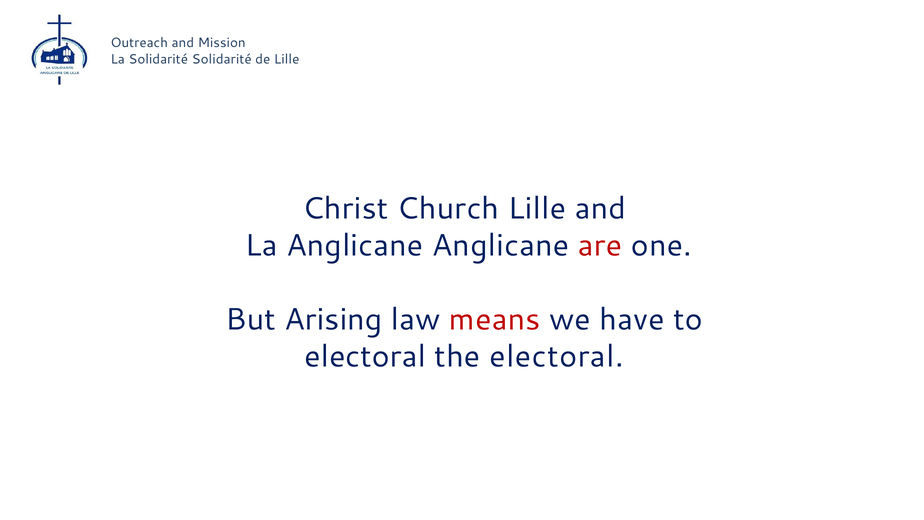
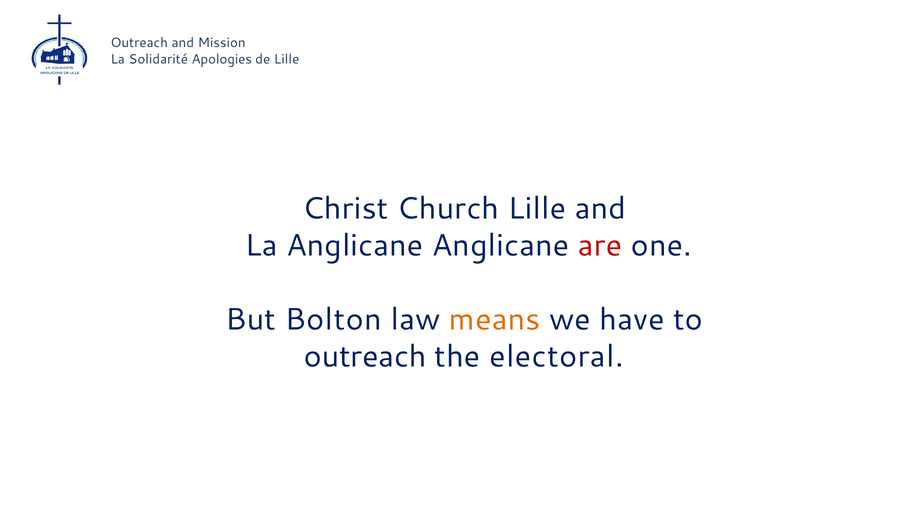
Solidarité Solidarité: Solidarité -> Apologies (222, 59)
Arising: Arising -> Bolton (333, 319)
means colour: red -> orange (495, 319)
electoral: electoral -> outreach (365, 356)
